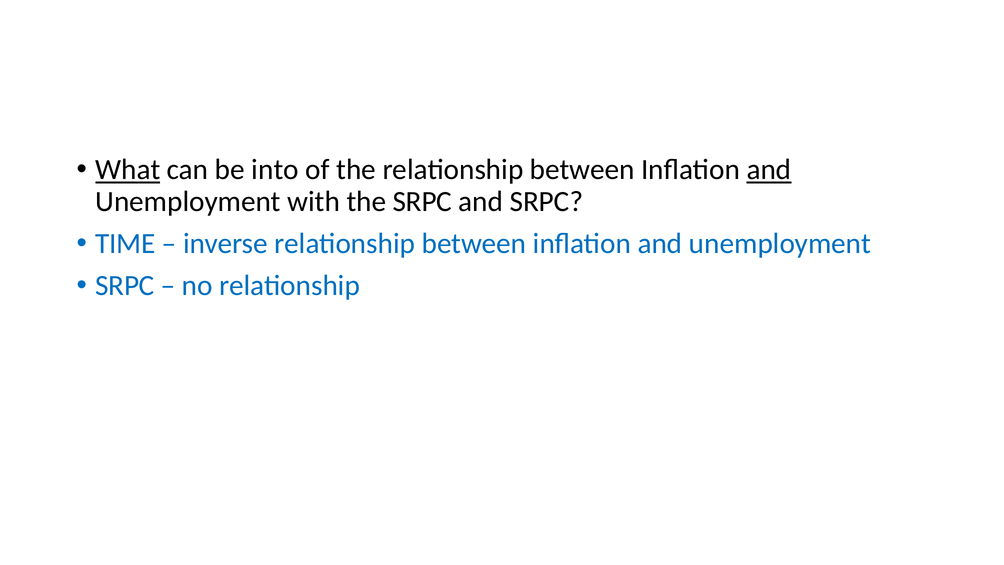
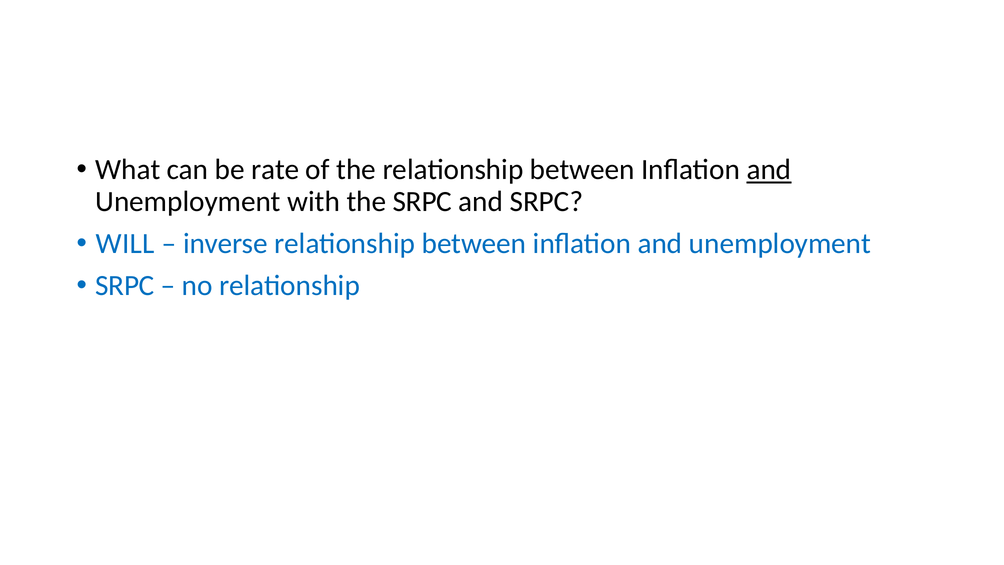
What underline: present -> none (128, 170)
into: into -> rate (275, 170)
TIME: TIME -> WILL (125, 243)
